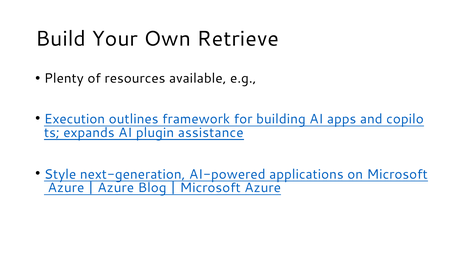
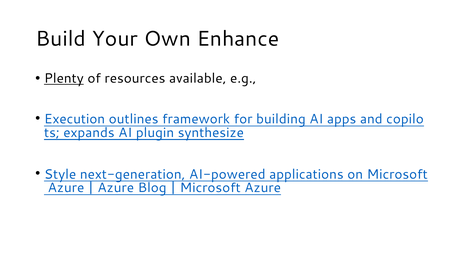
Retrieve: Retrieve -> Enhance (238, 39)
Plenty underline: none -> present (64, 78)
assistance: assistance -> synthesize (211, 133)
